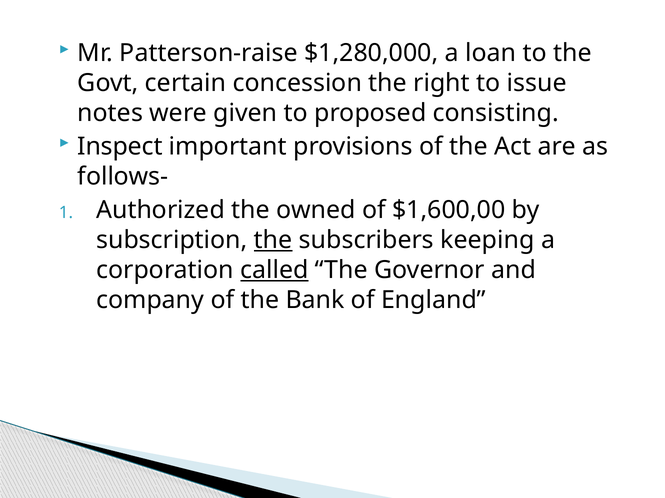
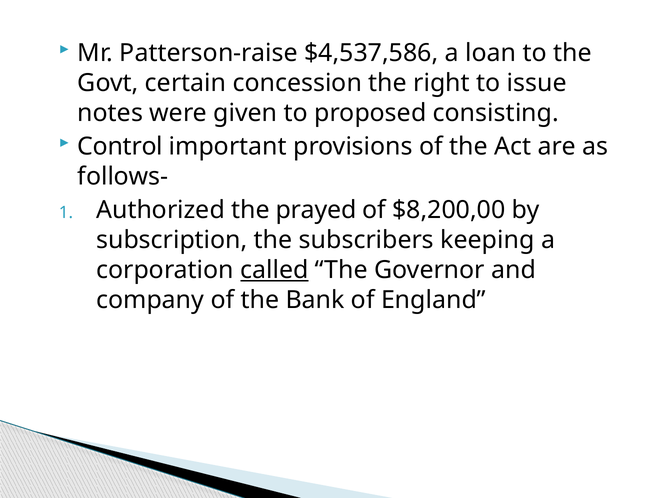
$1,280,000: $1,280,000 -> $4,537,586 (371, 53)
Inspect: Inspect -> Control (120, 147)
owned: owned -> prayed (316, 210)
$1,600,00: $1,600,00 -> $8,200,00 (449, 210)
the underline: present -> none (273, 240)
